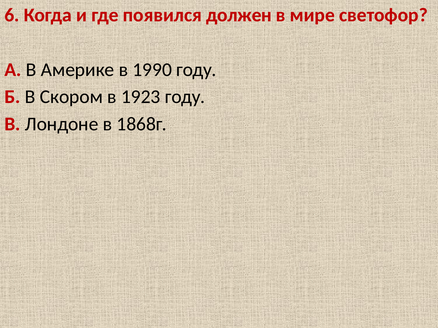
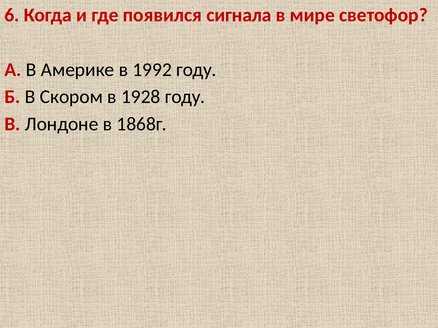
должен: должен -> сигнала (239, 15)
1990: 1990 -> 1992 (152, 70)
1923: 1923 -> 1928 (141, 97)
